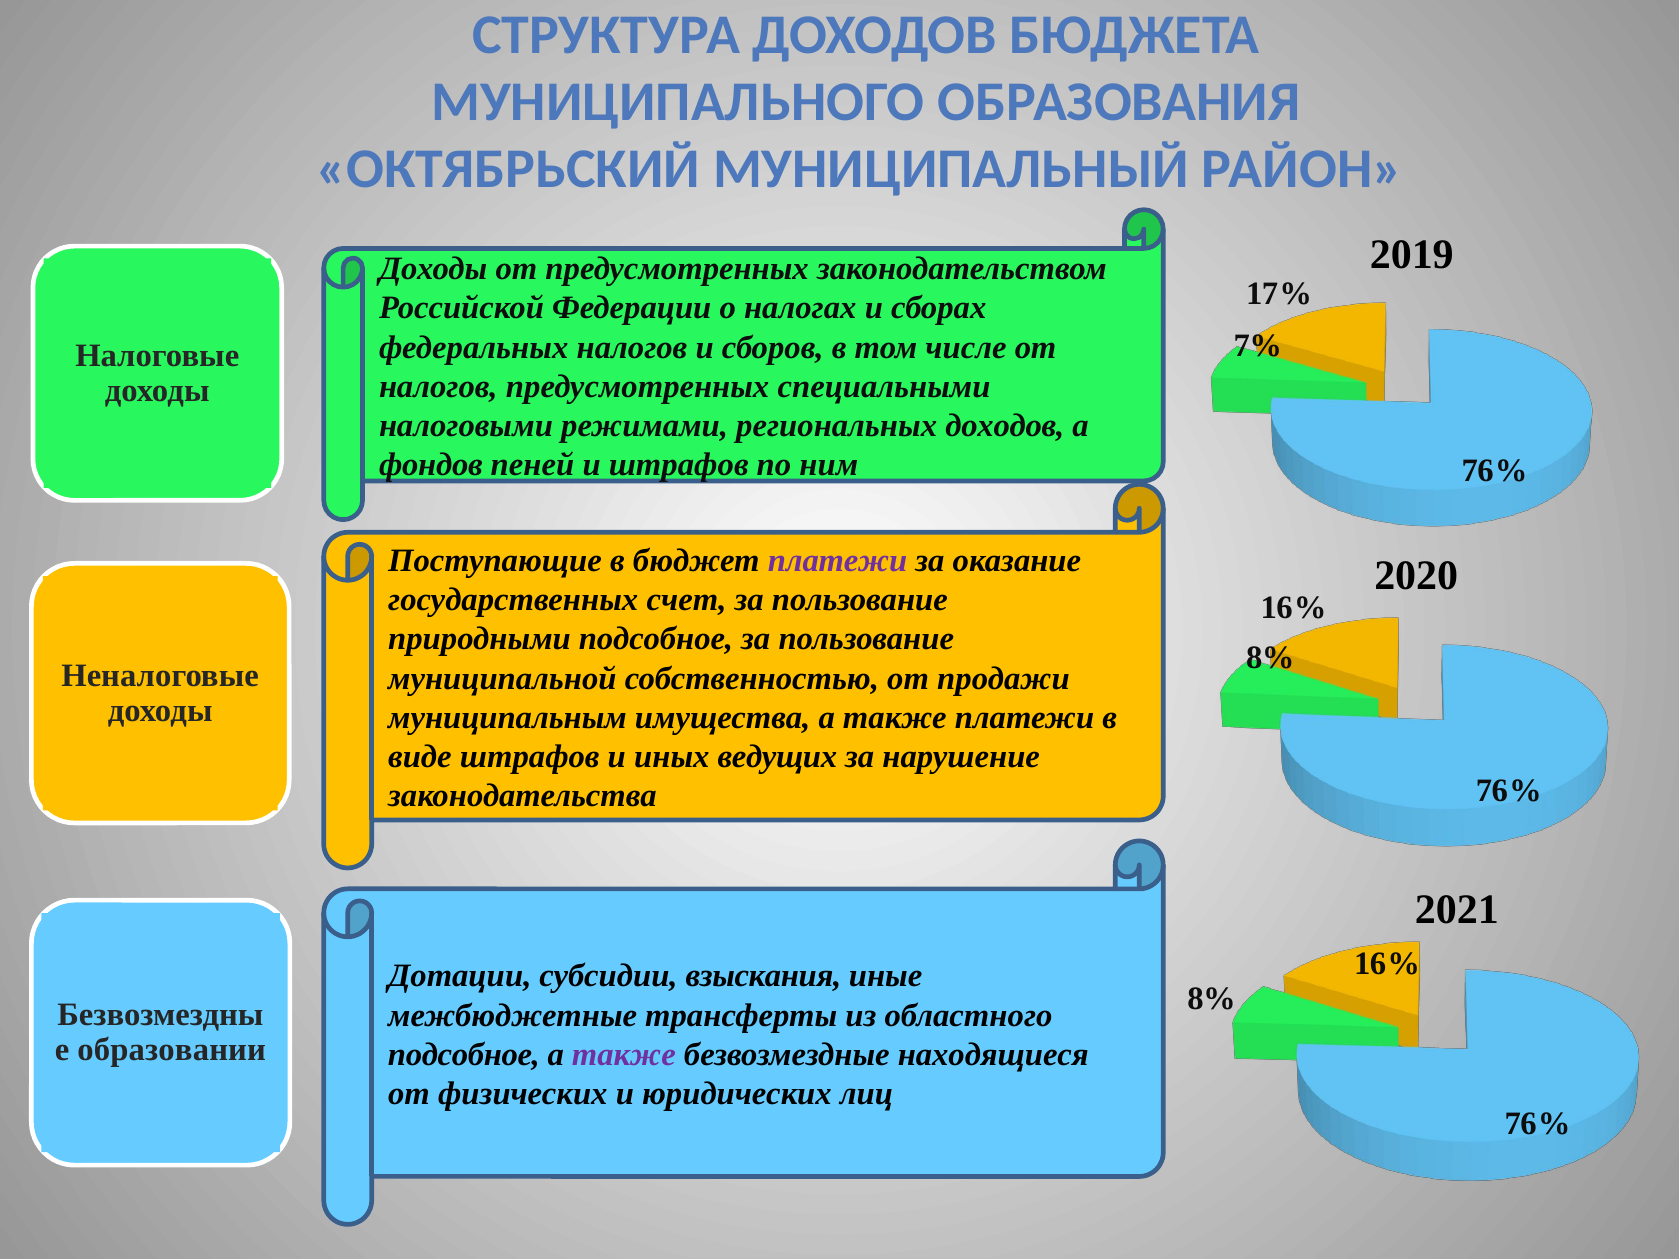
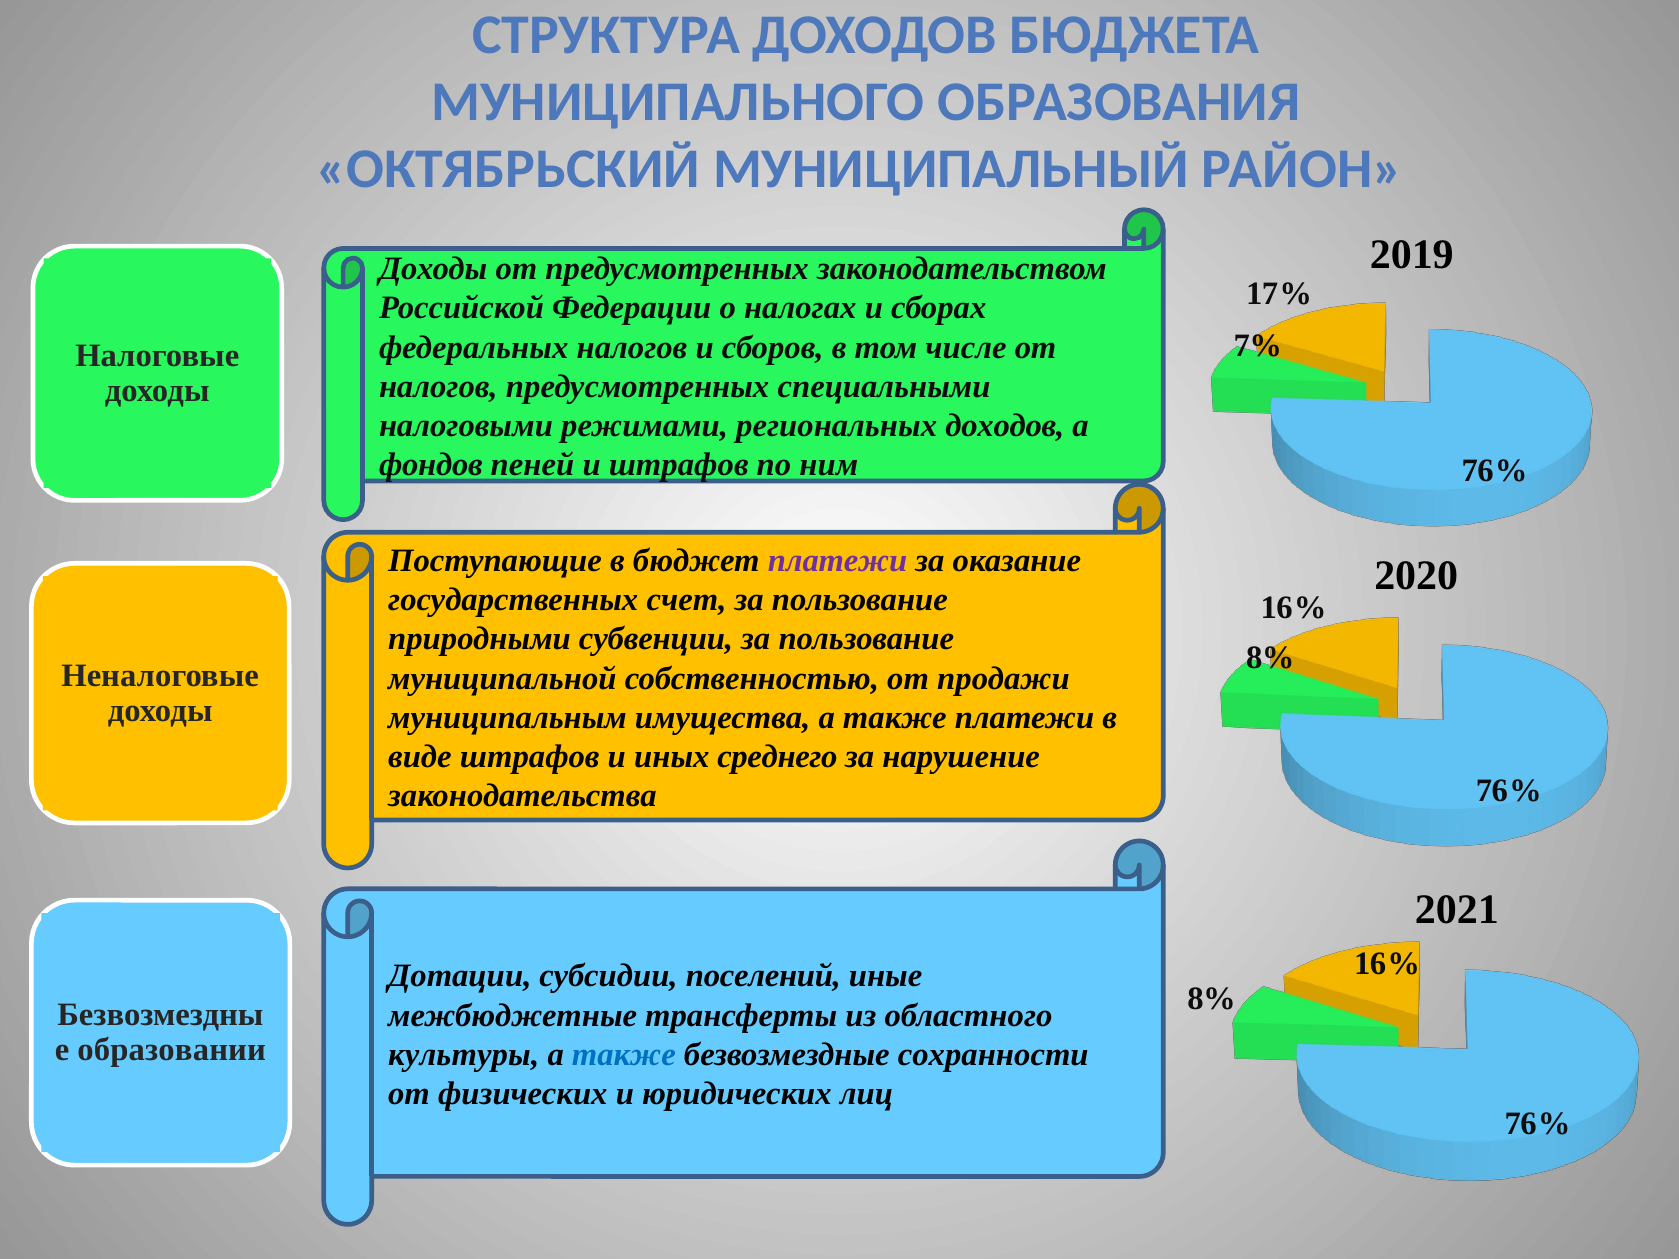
природными подсобное: подсобное -> субвенции (656, 639)
ведущих: ведущих -> среднего (777, 757)
взыскания: взыскания -> поселений (763, 976)
подсобное: подсобное -> культуры (464, 1055)
также colour: purple -> blue (624, 1055)
находящиеся: находящиеся -> сохранности (993, 1055)
